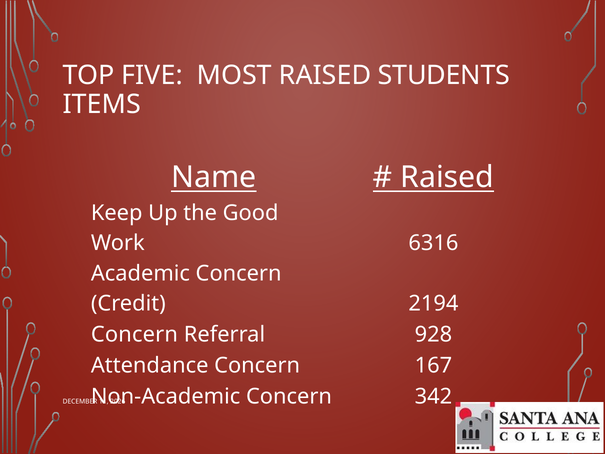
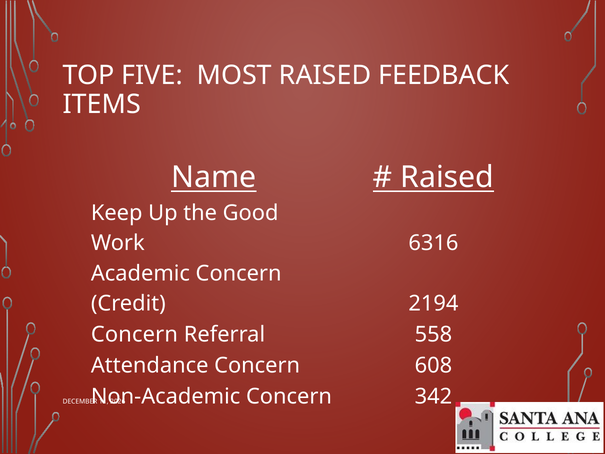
STUDENTS: STUDENTS -> FEEDBACK (444, 75)
928: 928 -> 558 (433, 334)
167: 167 -> 608 (433, 365)
